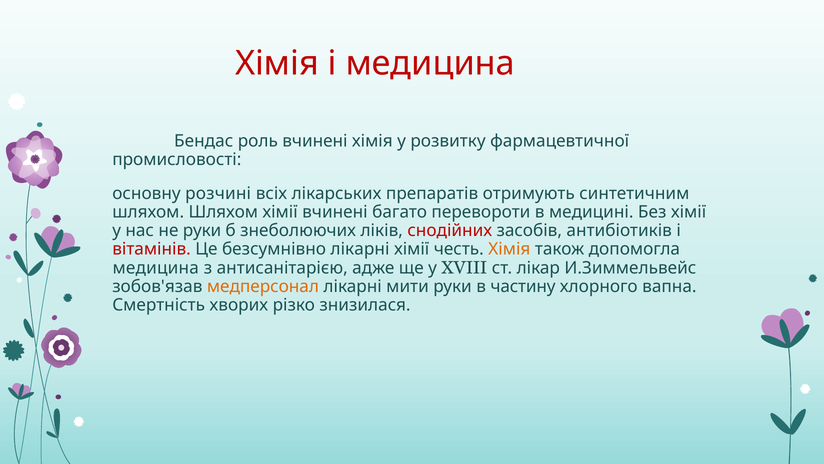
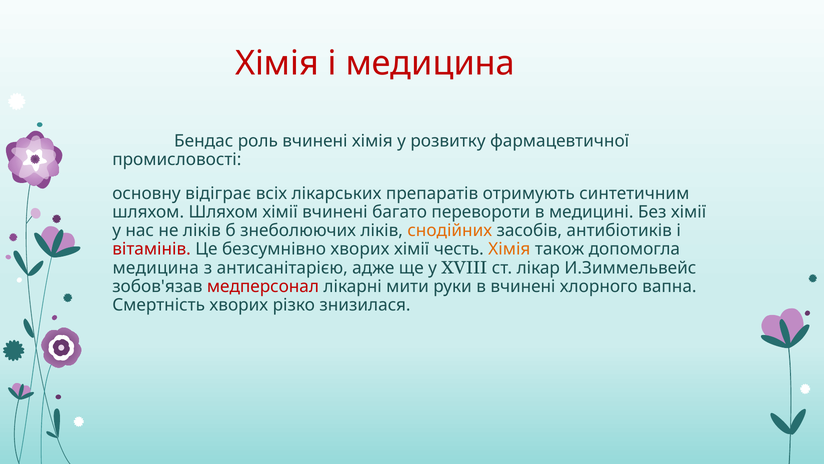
розчині: розчині -> відіграє (218, 193)
не руки: руки -> ліків (202, 230)
снодійних colour: red -> orange (450, 230)
безсумнівно лікарні: лікарні -> хворих (360, 249)
медперсонал colour: orange -> red (263, 286)
в частину: частину -> вчинені (523, 286)
